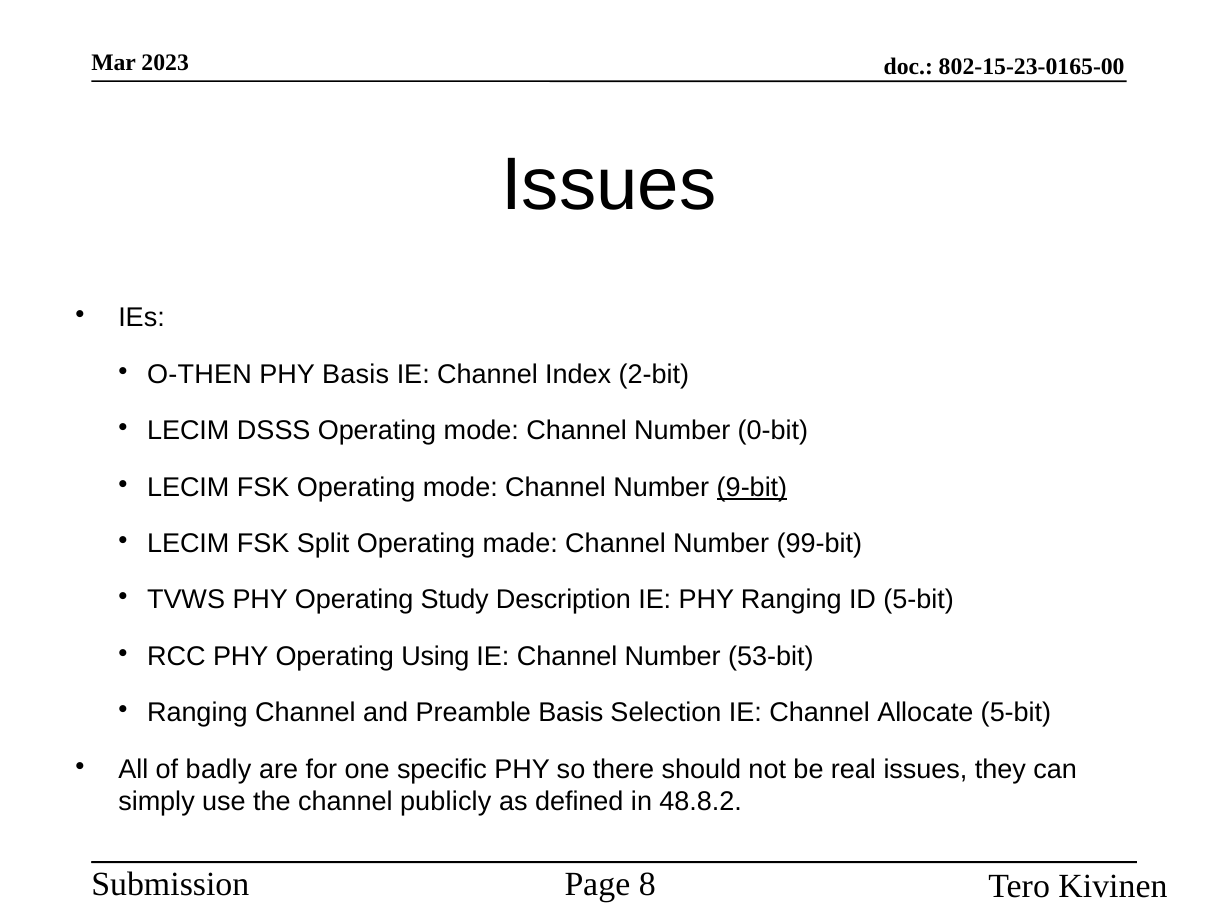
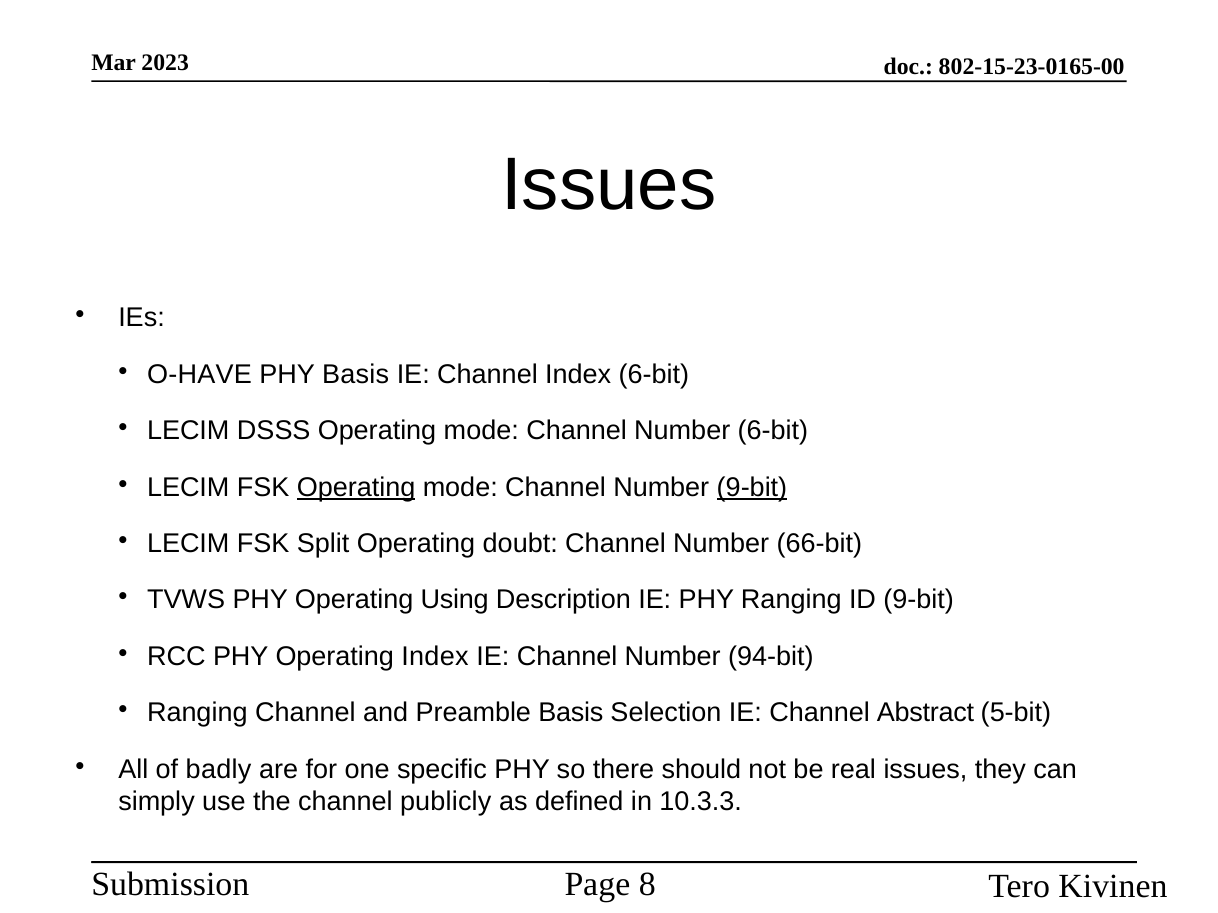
O-THEN: O-THEN -> O-HAVE (200, 375)
Index 2-bit: 2-bit -> 6-bit (654, 375)
Number 0-bit: 0-bit -> 6-bit (773, 431)
Operating underline: none -> present (356, 487)
made: made -> doubt (520, 544)
99-bit: 99-bit -> 66-bit (819, 544)
Study: Study -> Using (455, 600)
ID 5-bit: 5-bit -> 9-bit (919, 600)
Operating Using: Using -> Index (435, 657)
53-bit: 53-bit -> 94-bit (771, 657)
Allocate: Allocate -> Abstract (925, 713)
48.8.2: 48.8.2 -> 10.3.3 (701, 802)
